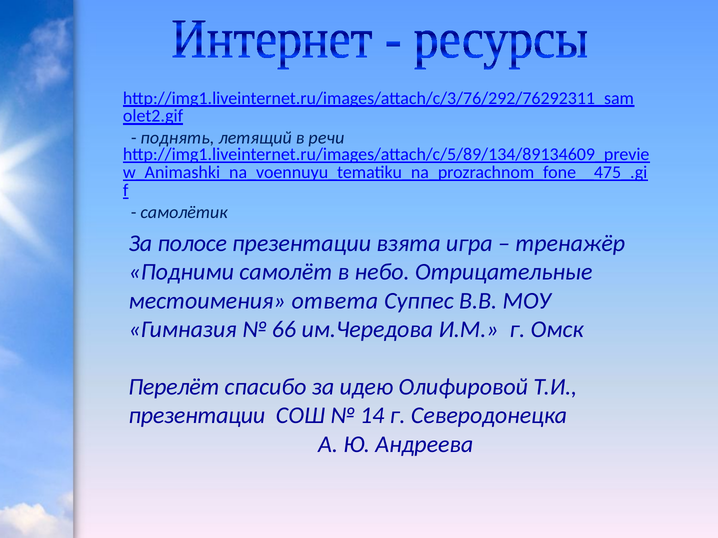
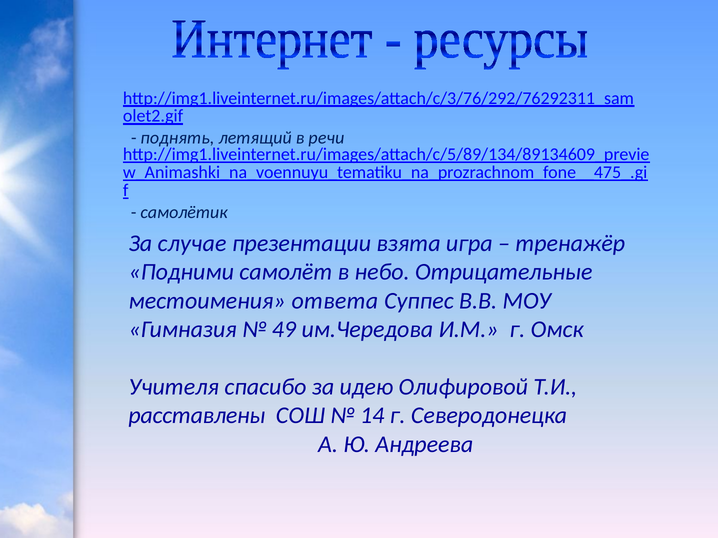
полосе: полосе -> случае (192, 244)
66: 66 -> 49 (284, 330)
Перелёт: Перелёт -> Учителя (174, 387)
презентации: презентации -> расставлены (197, 416)
